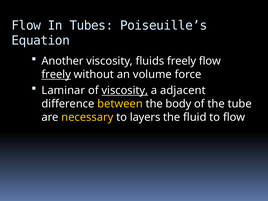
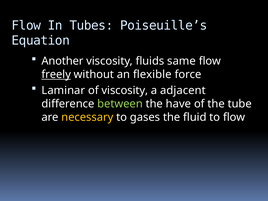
fluids freely: freely -> same (181, 61)
volume: volume -> flexible (152, 74)
viscosity underline: present -> none (125, 90)
between colour: yellow -> light green (120, 104)
body: body -> have (178, 104)
layers: layers -> gases (145, 117)
